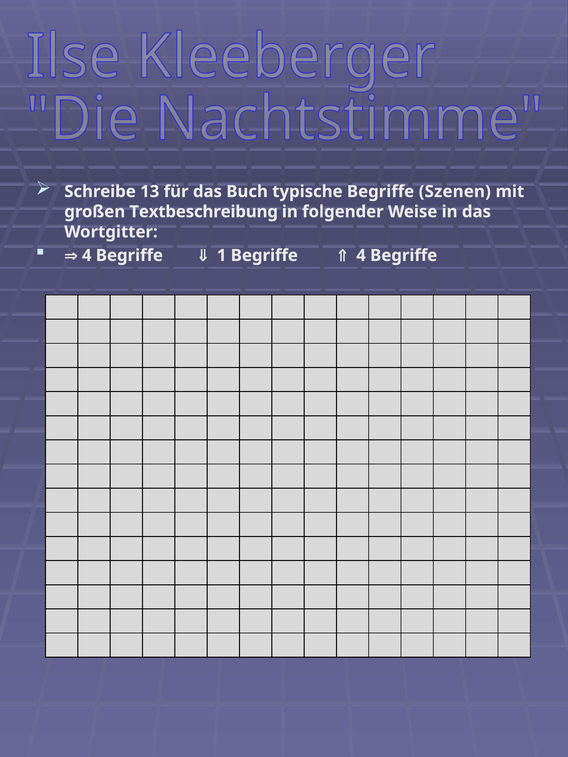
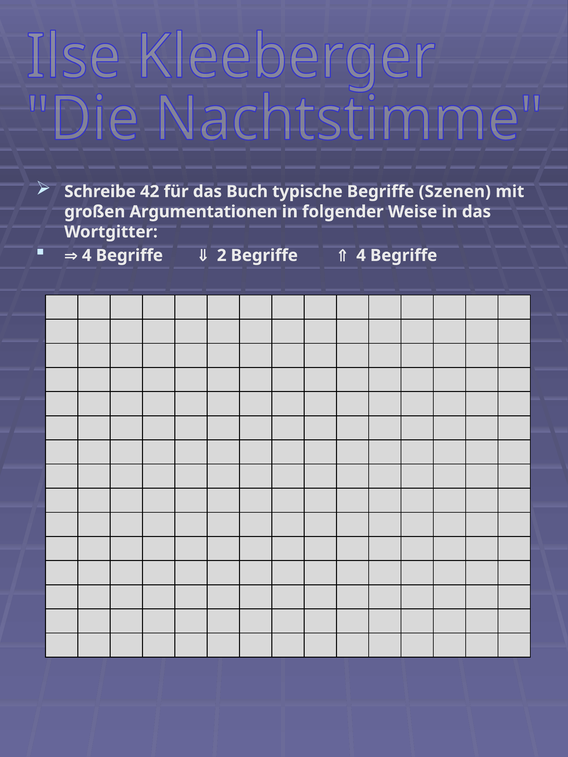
13: 13 -> 42 (150, 192)
Textbeschreibung: Textbeschreibung -> Argumentationen (204, 212)
1: 1 -> 2 (222, 256)
